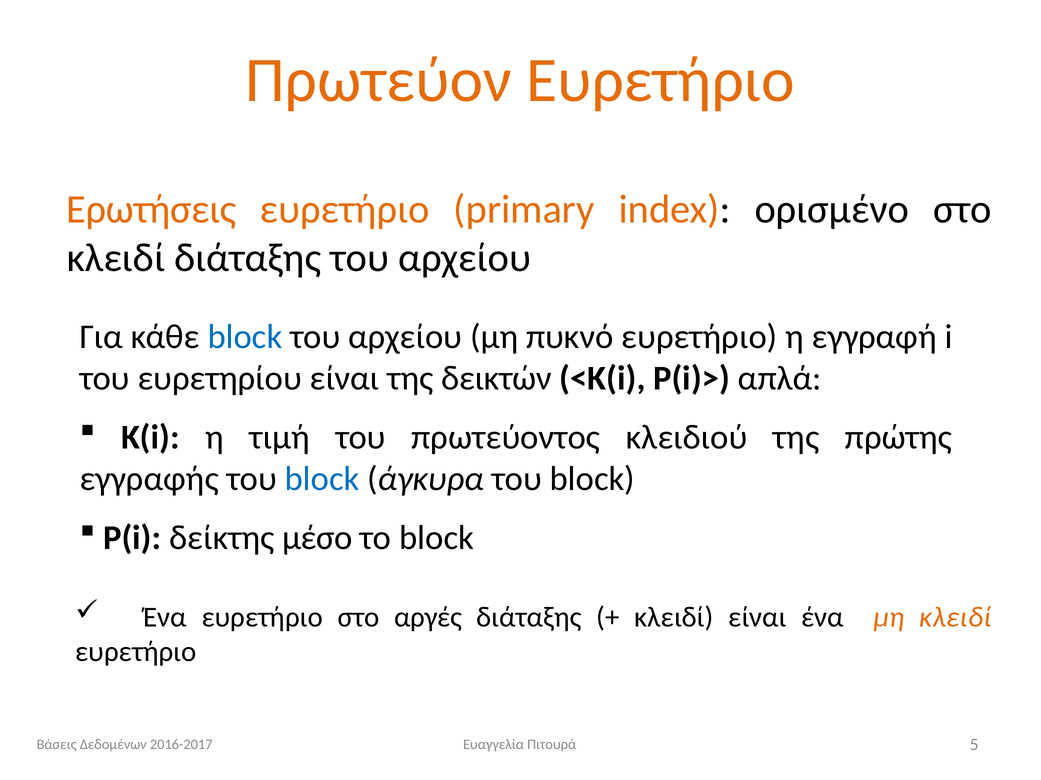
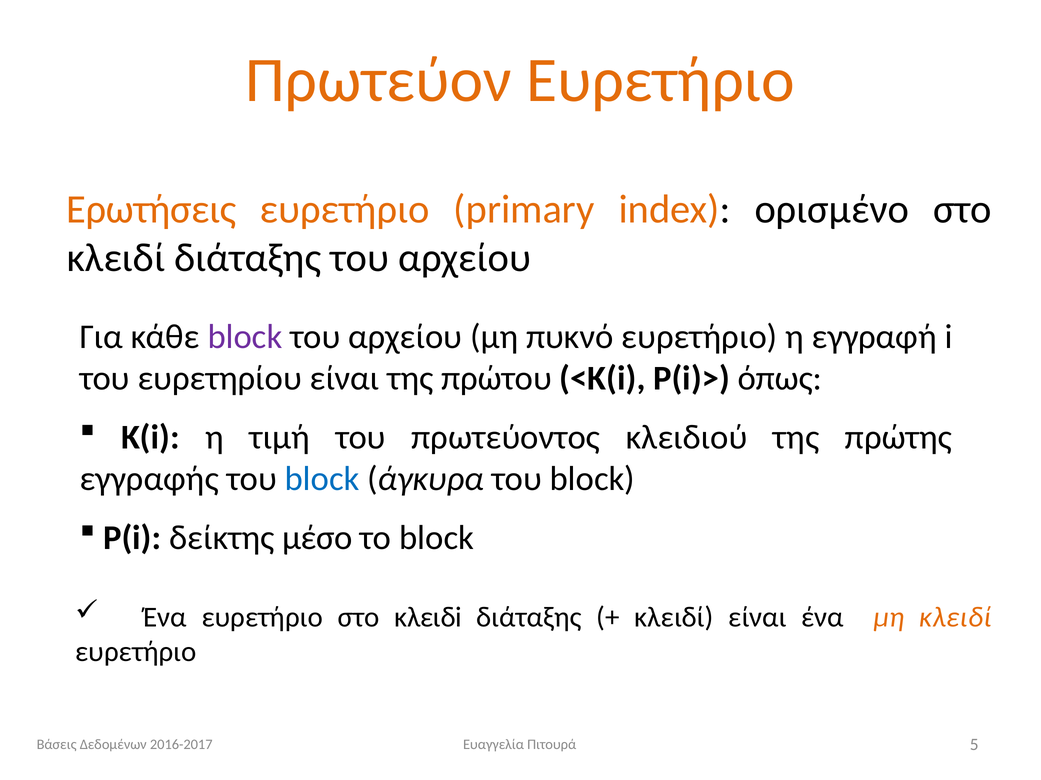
block colour: blue -> purple (245, 337)
δεικτών: δεικτών -> πρώτου (497, 379)
απλά: απλά -> όπως (780, 379)
αργές: αργές -> κλειδi (428, 618)
